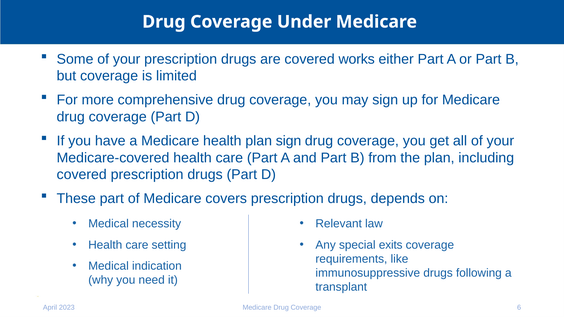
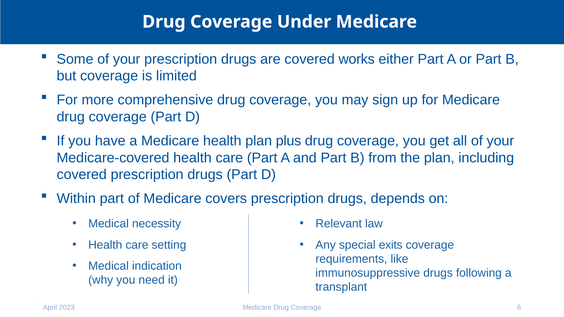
plan sign: sign -> plus (289, 141)
These: These -> Within (76, 199)
